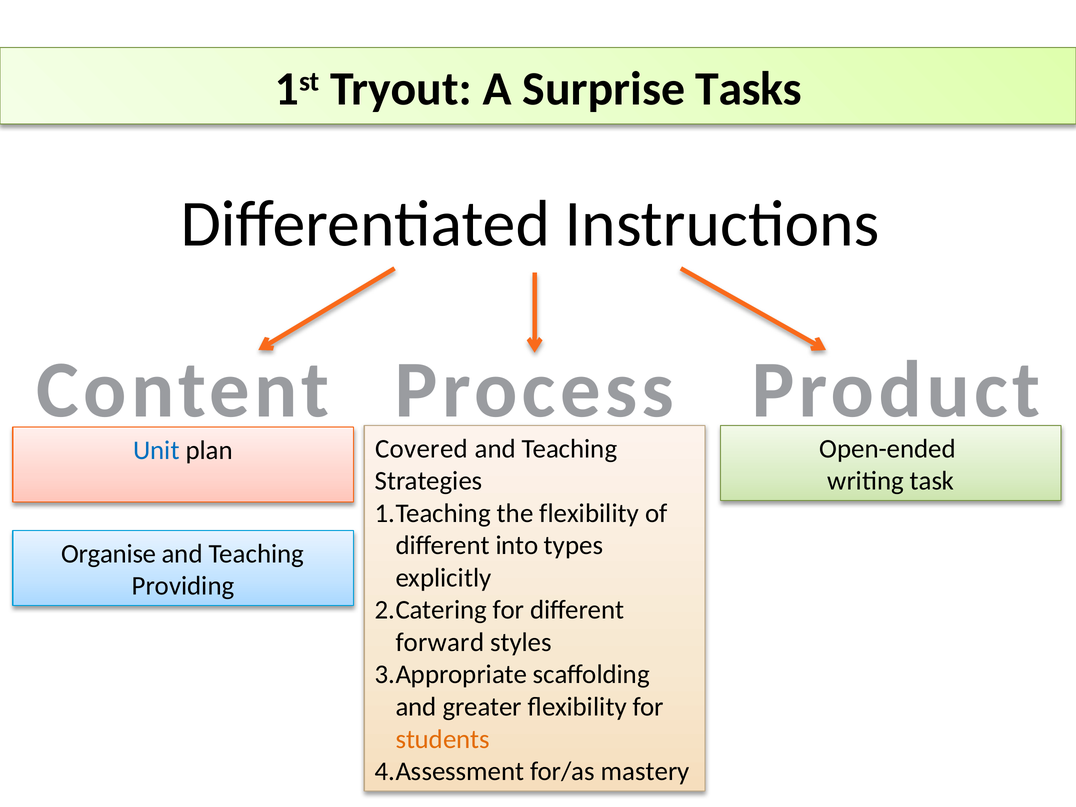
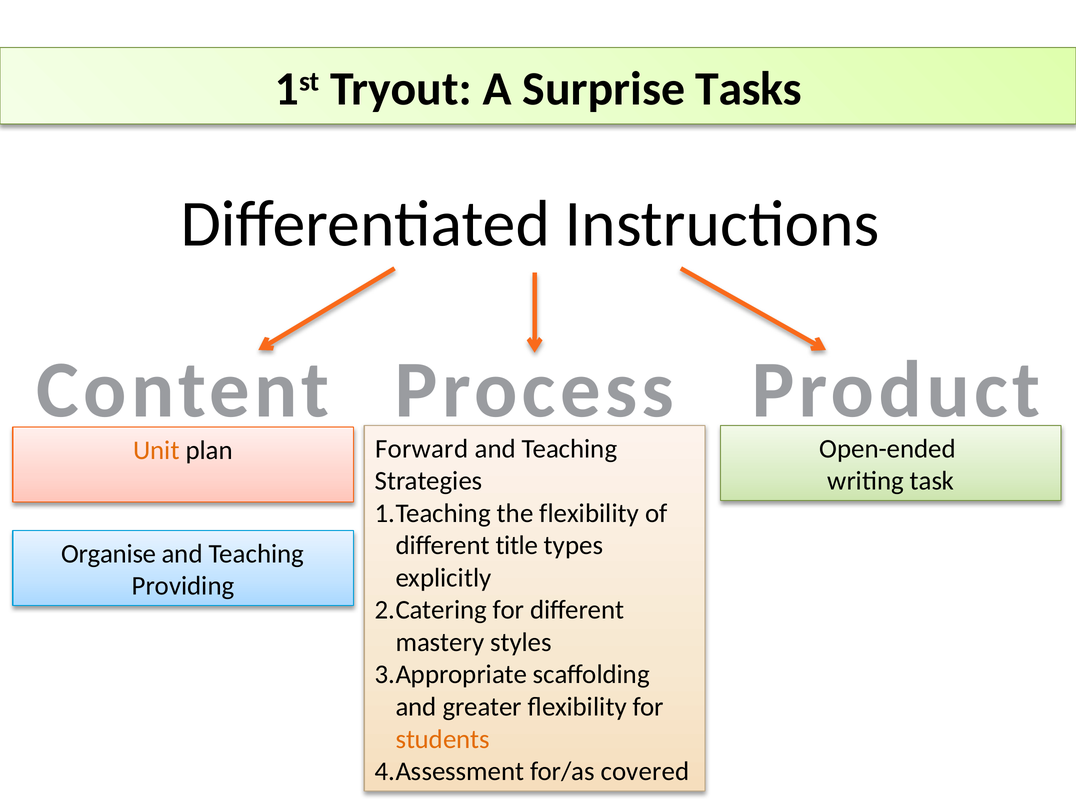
Unit colour: blue -> orange (156, 450)
Covered: Covered -> Forward (422, 449)
into: into -> title (517, 545)
forward: forward -> mastery (440, 642)
mastery: mastery -> covered (645, 771)
